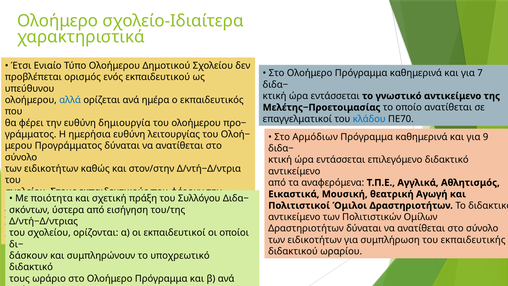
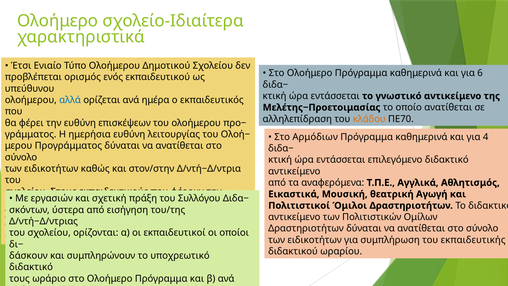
7: 7 -> 6 (480, 73)
επαγγελματικοί: επαγγελματικοί -> αλληλεπίδραση (297, 119)
κλάδου colour: blue -> orange (369, 119)
δημιουργία: δημιουργία -> επισκέψεων (125, 123)
9: 9 -> 4 (486, 137)
ποιότητα: ποιότητα -> εργασιών (52, 198)
